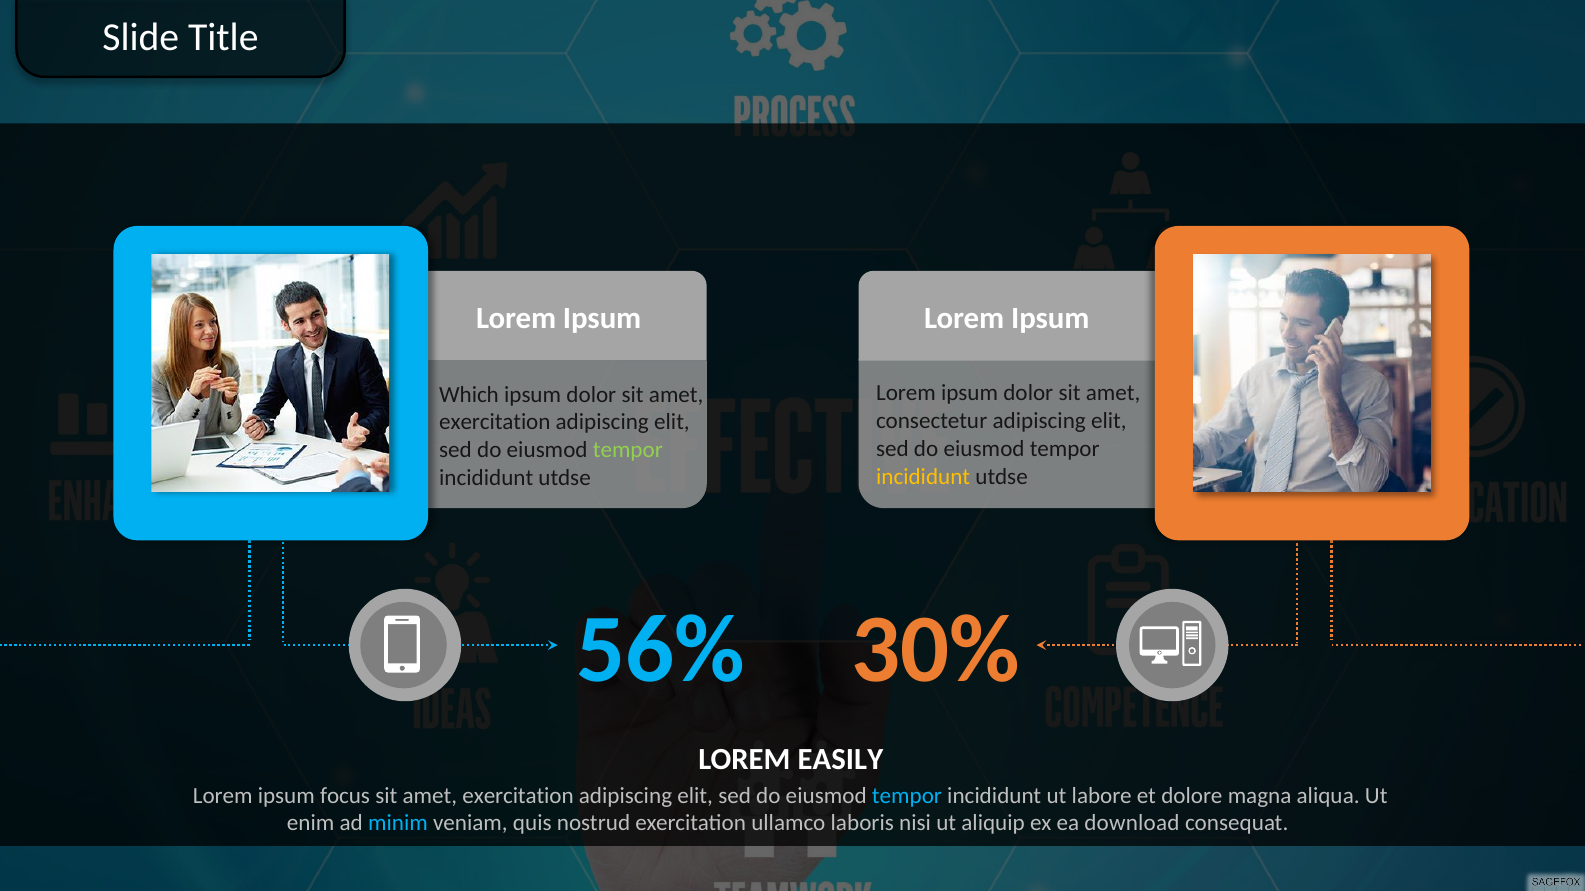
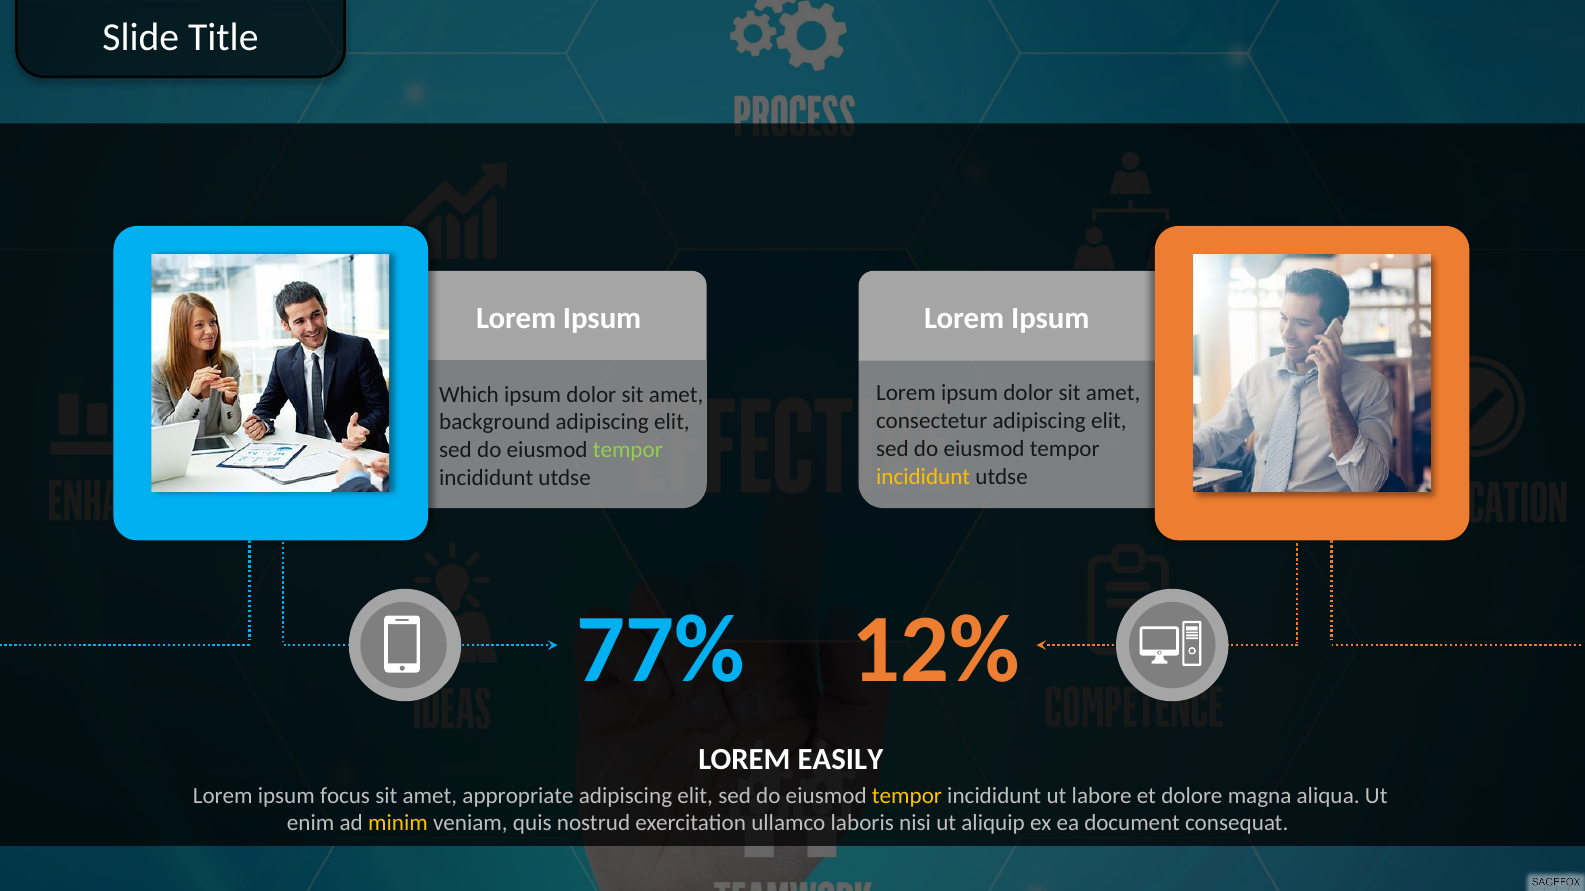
exercitation: exercitation -> background (495, 423)
56%: 56% -> 77% (661, 650)
30%: 30% -> 12% (936, 650)
exercitation: exercitation -> appropriate (518, 796)
tempor colour: light blue -> yellow (907, 796)
minim colour: light blue -> yellow (398, 824)
download: download -> document (1132, 824)
